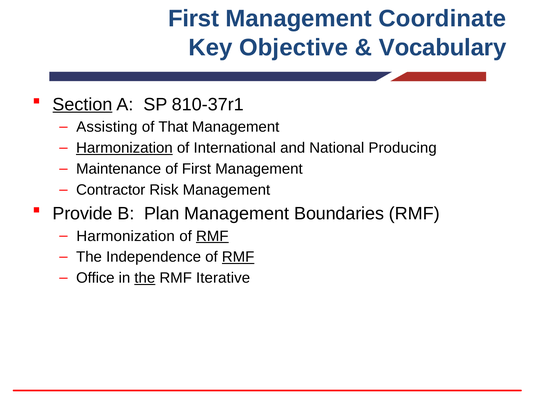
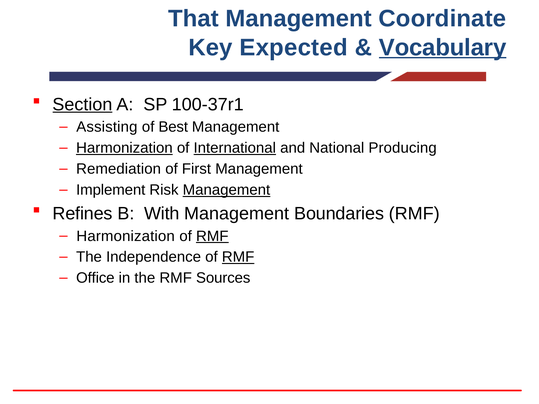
First: First -> That (193, 19)
Objective: Objective -> Expected (294, 47)
Vocabulary underline: none -> present (443, 47)
810-37r1: 810-37r1 -> 100-37r1 (208, 105)
That: That -> Best (173, 127)
International underline: none -> present (235, 148)
Maintenance: Maintenance -> Remediation (119, 169)
Contractor: Contractor -> Implement (111, 190)
Management underline: none -> present (226, 190)
Provide: Provide -> Refines (83, 214)
Plan: Plan -> With (162, 214)
the underline: present -> none (145, 278)
Iterative: Iterative -> Sources (223, 278)
